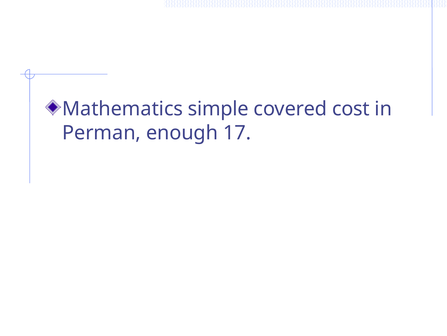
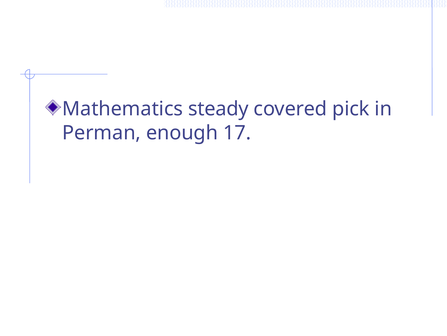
simple: simple -> steady (218, 109)
cost: cost -> pick (351, 109)
